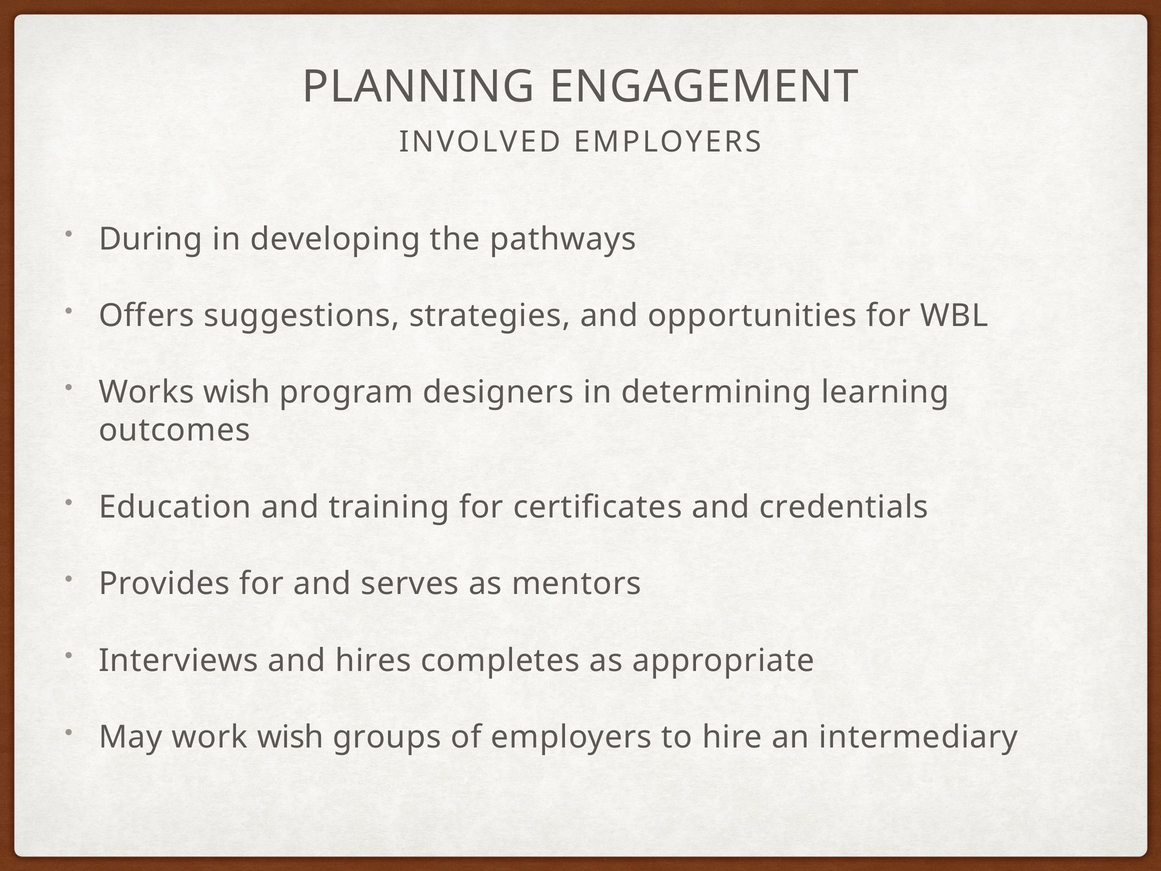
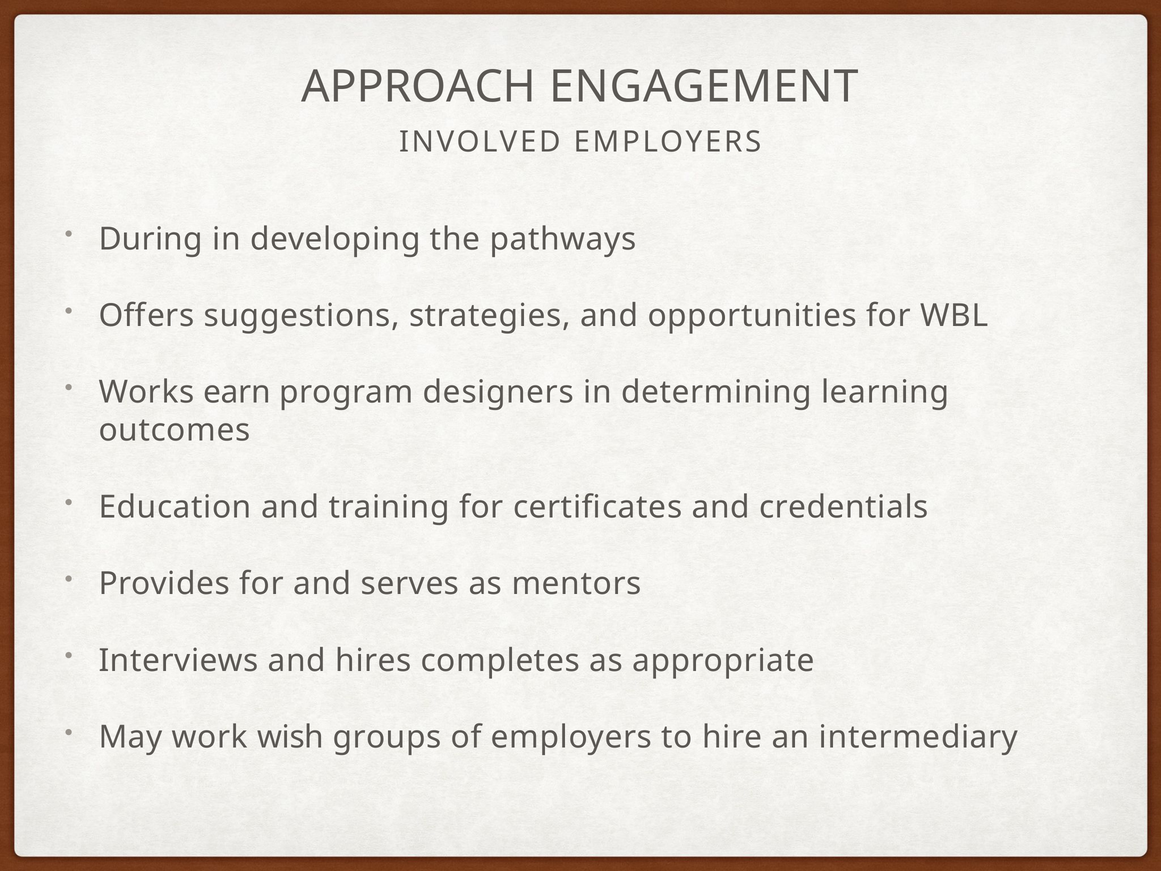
PLANNING: PLANNING -> APPROACH (419, 87)
Works wish: wish -> earn (237, 392)
